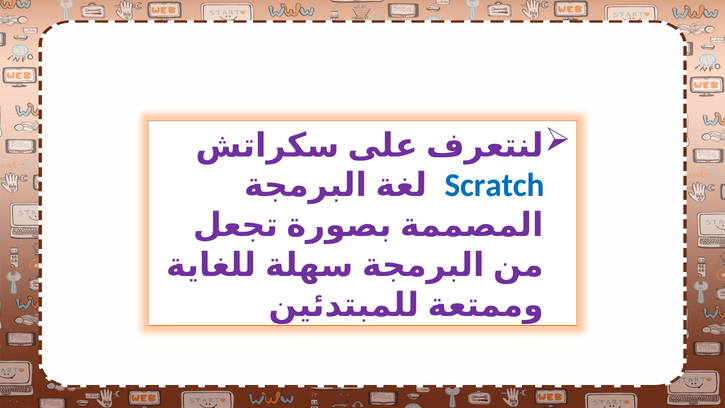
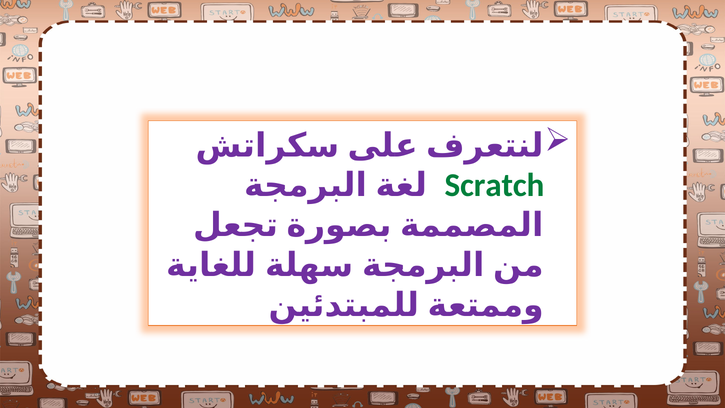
Scratch colour: blue -> green (494, 185)
